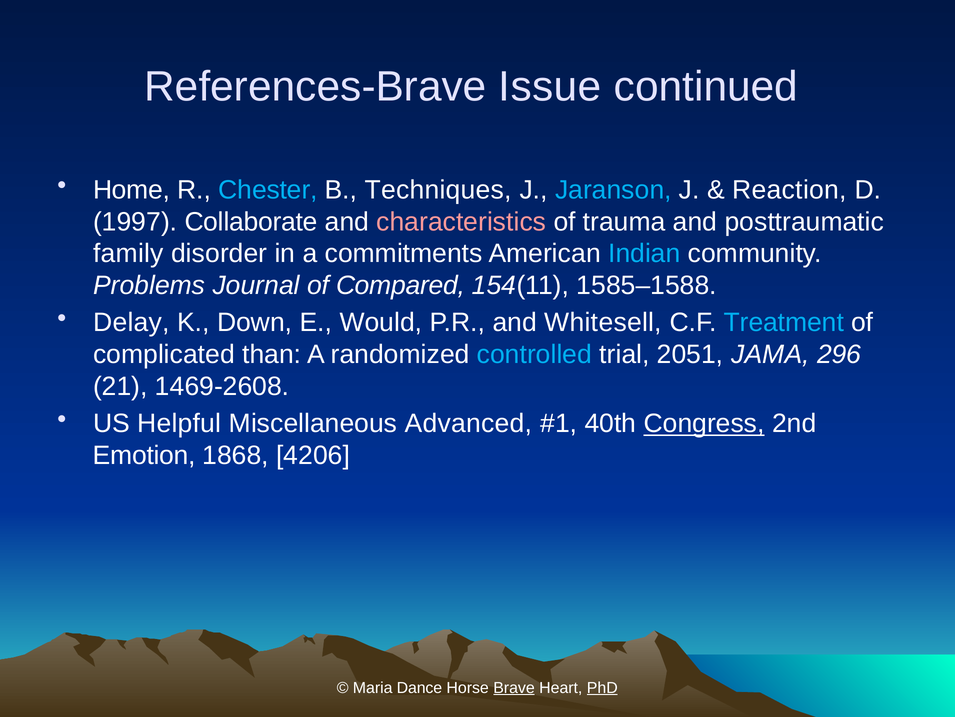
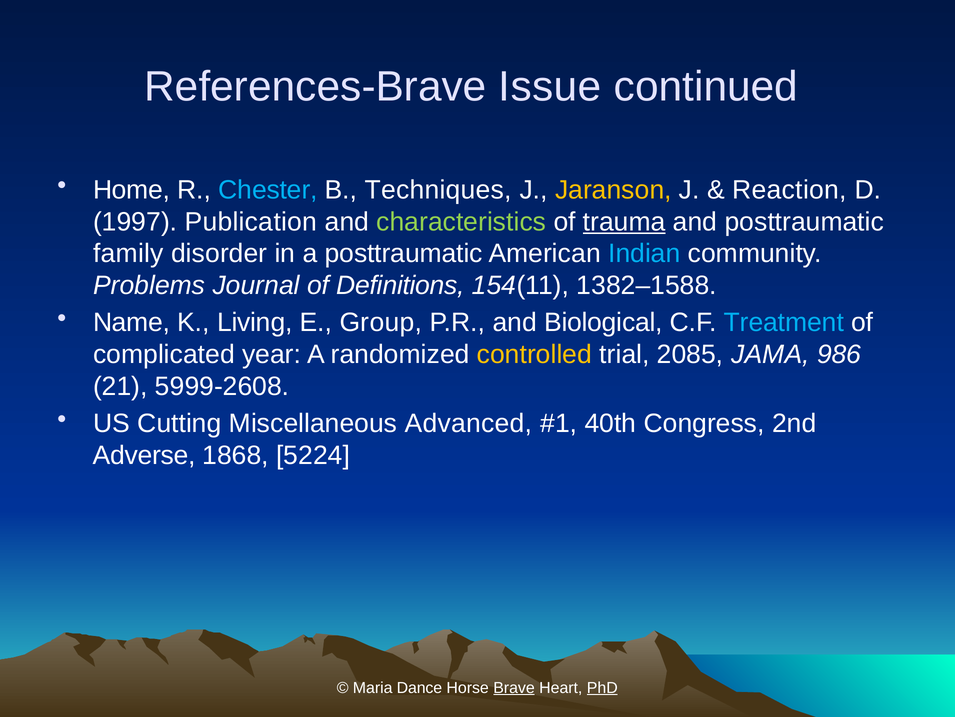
Jaranson colour: light blue -> yellow (613, 190)
Collaborate: Collaborate -> Publication (251, 222)
characteristics colour: pink -> light green (461, 222)
trauma underline: none -> present (624, 222)
a commitments: commitments -> posttraumatic (404, 253)
Compared: Compared -> Definitions (401, 285)
1585–1588: 1585–1588 -> 1382–1588 (647, 285)
Delay: Delay -> Name (132, 322)
Down: Down -> Living (255, 322)
Would: Would -> Group (381, 322)
Whitesell: Whitesell -> Biological (603, 322)
than: than -> year (272, 354)
controlled colour: light blue -> yellow (534, 354)
2051: 2051 -> 2085 (690, 354)
296: 296 -> 986 (839, 354)
1469-2608: 1469-2608 -> 5999-2608 (222, 386)
Helpful: Helpful -> Cutting (179, 423)
Congress underline: present -> none (704, 423)
Emotion: Emotion -> Adverse (144, 455)
4206: 4206 -> 5224 (313, 455)
